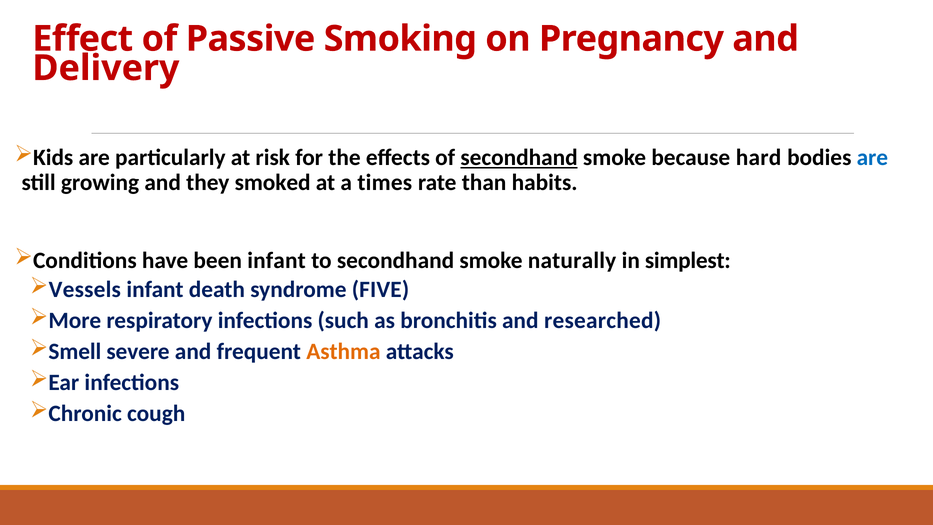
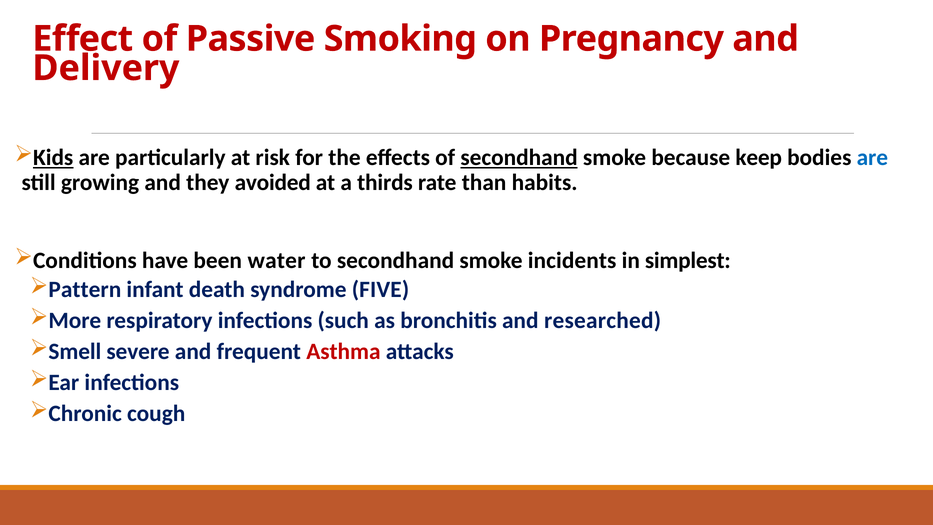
Kids underline: none -> present (53, 158)
hard: hard -> keep (759, 158)
smoked: smoked -> avoided (273, 183)
times: times -> thirds (385, 183)
been infant: infant -> water (276, 260)
naturally: naturally -> incidents (572, 260)
Vessels: Vessels -> Pattern (85, 289)
Asthma colour: orange -> red (343, 351)
